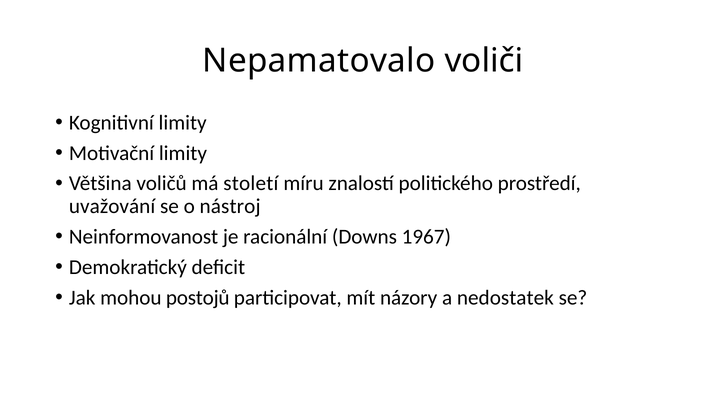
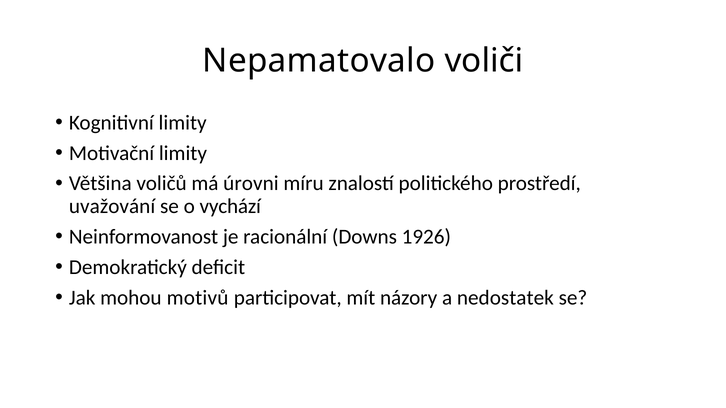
století: století -> úrovni (251, 184)
nástroj: nástroj -> vychází (230, 206)
1967: 1967 -> 1926 (426, 237)
postojů: postojů -> motivů (198, 298)
